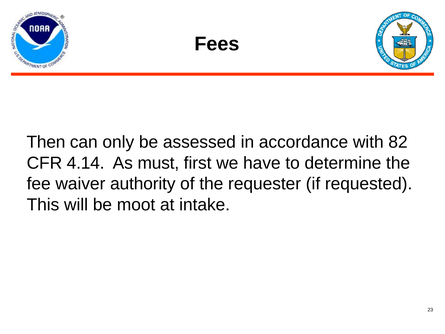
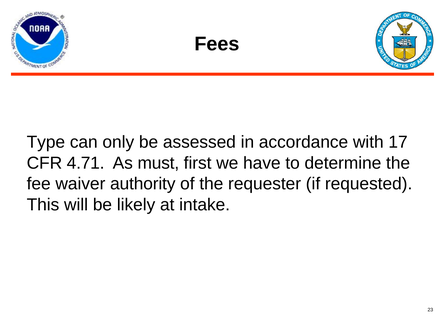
Then: Then -> Type (46, 142)
82: 82 -> 17 (398, 142)
4.14: 4.14 -> 4.71 (86, 163)
moot: moot -> likely (136, 204)
